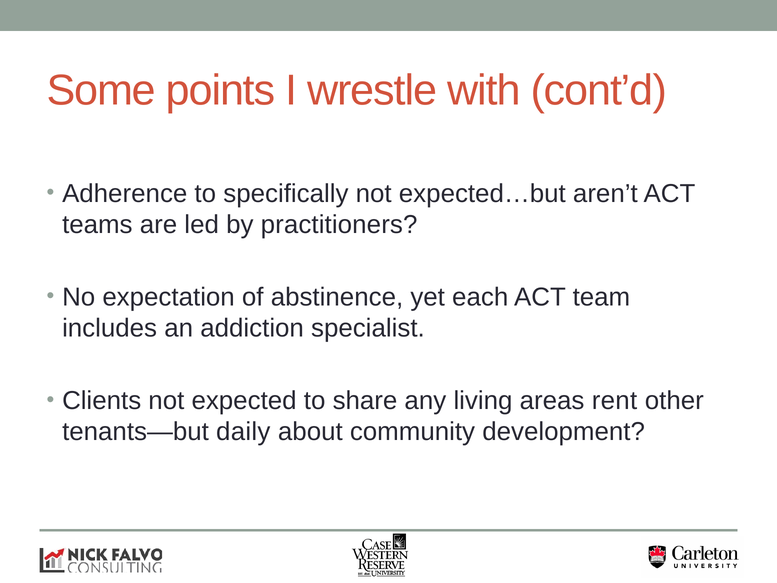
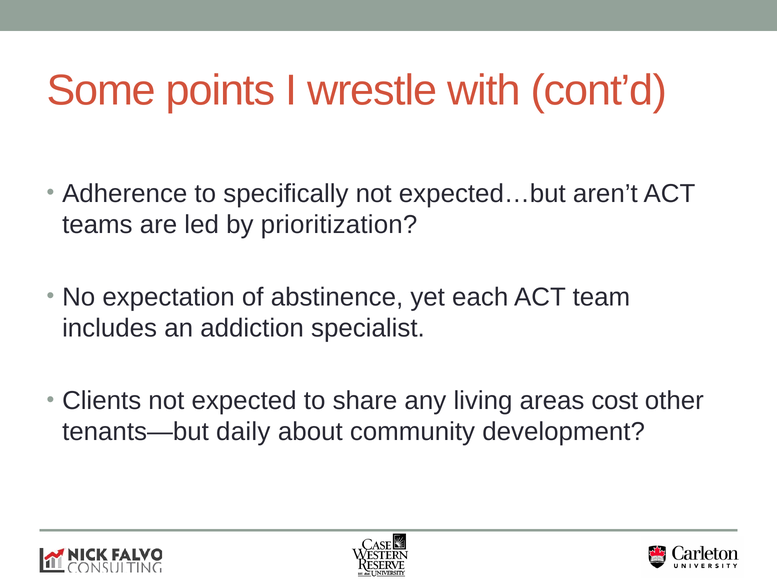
practitioners: practitioners -> prioritization (339, 225)
rent: rent -> cost (615, 401)
